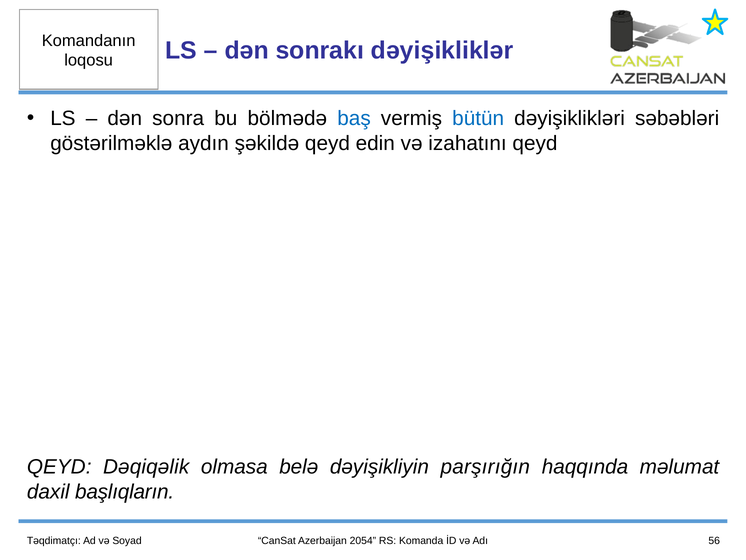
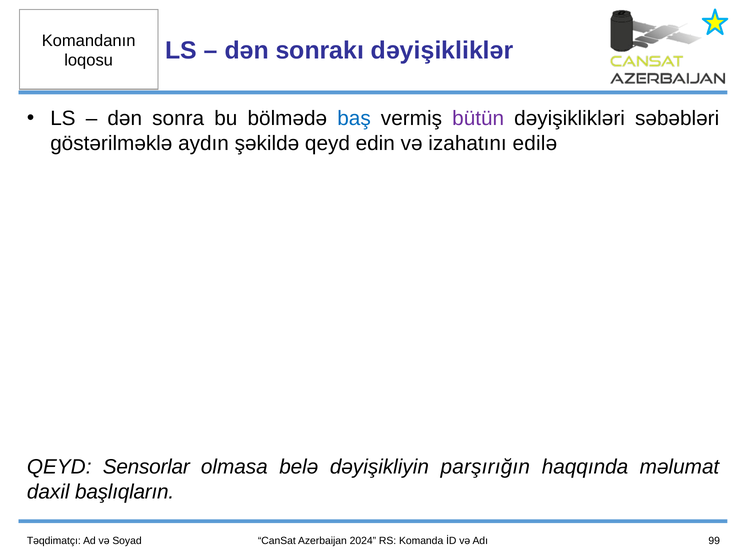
bütün colour: blue -> purple (478, 118)
izahatını qeyd: qeyd -> edilə (535, 143)
Dəqiqəlik: Dəqiqəlik -> Sensorlar (146, 467)
2054: 2054 -> 2024 (363, 540)
56: 56 -> 99 (714, 540)
